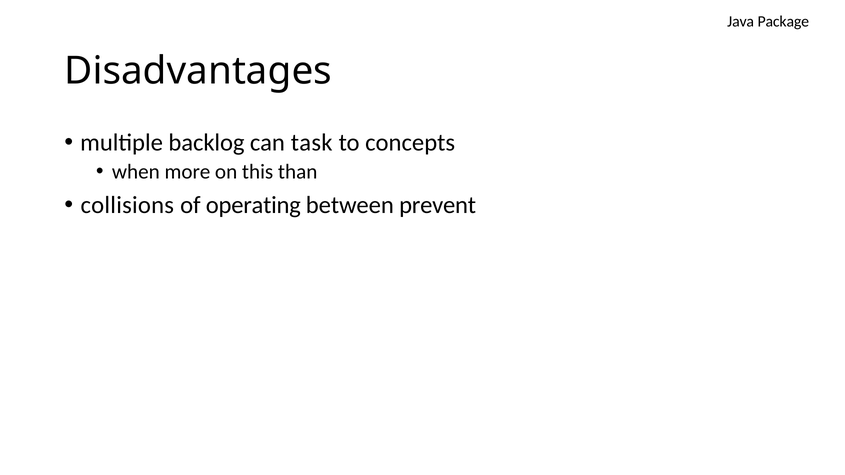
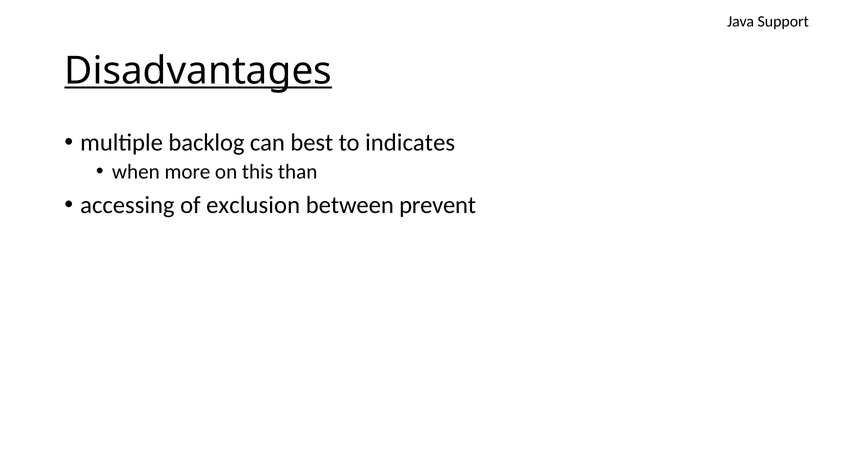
Package: Package -> Support (783, 22)
Disadvantages underline: none -> present (198, 71)
task: task -> best (312, 143)
concepts: concepts -> indicates (410, 143)
collisions: collisions -> accessing (127, 205)
operating: operating -> exclusion (253, 205)
